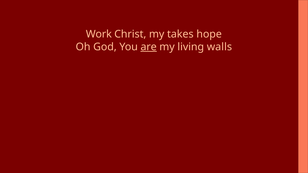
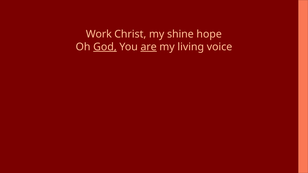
takes: takes -> shine (180, 34)
God underline: none -> present (105, 47)
walls: walls -> voice (219, 47)
